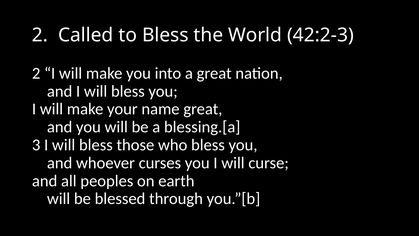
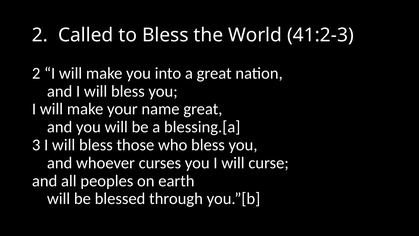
42:2-3: 42:2-3 -> 41:2-3 (320, 35)
